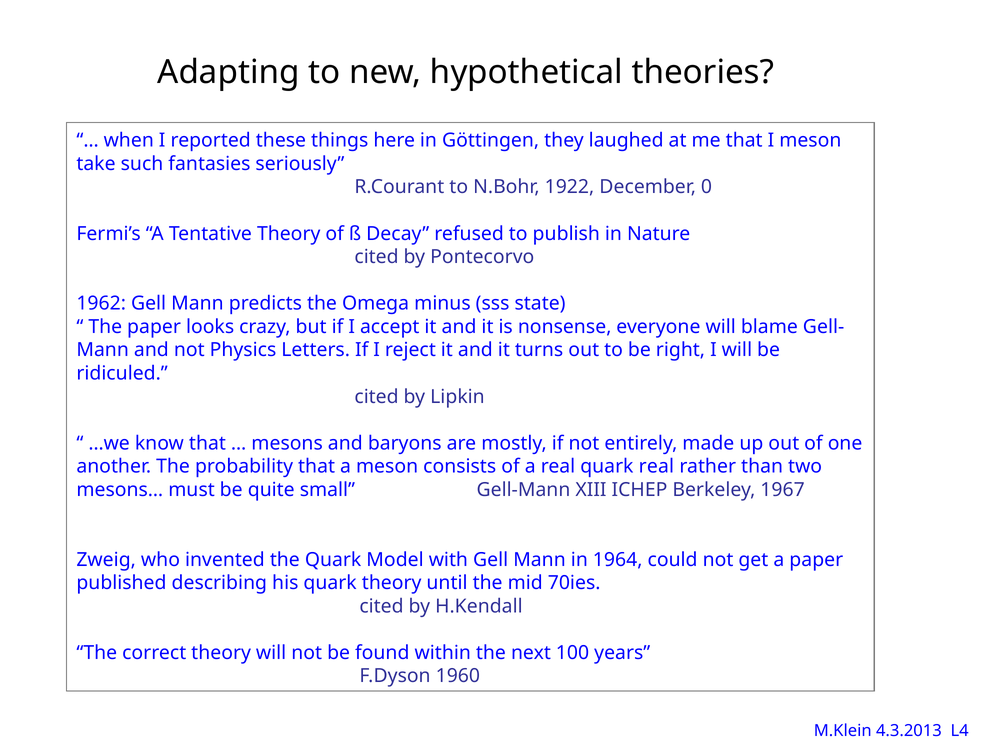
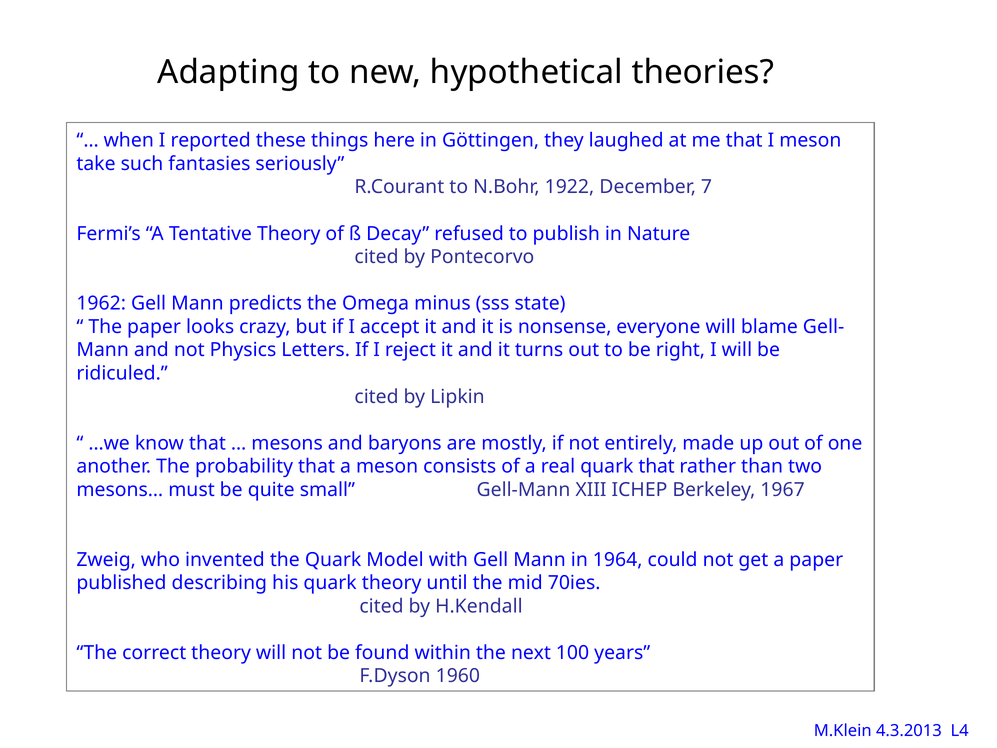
0: 0 -> 7 (706, 187)
quark real: real -> that (657, 466)
